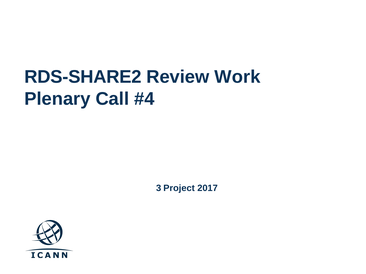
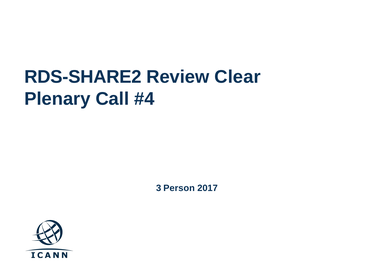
Work: Work -> Clear (238, 77)
Project: Project -> Person (179, 188)
